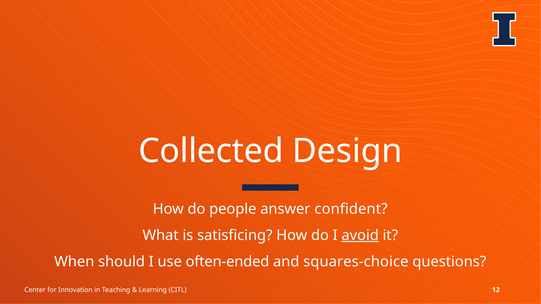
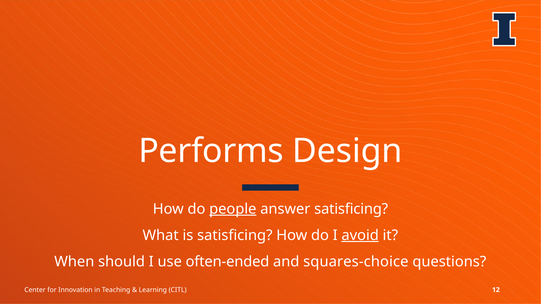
Collected: Collected -> Performs (211, 151)
people underline: none -> present (233, 209)
answer confident: confident -> satisficing (351, 209)
